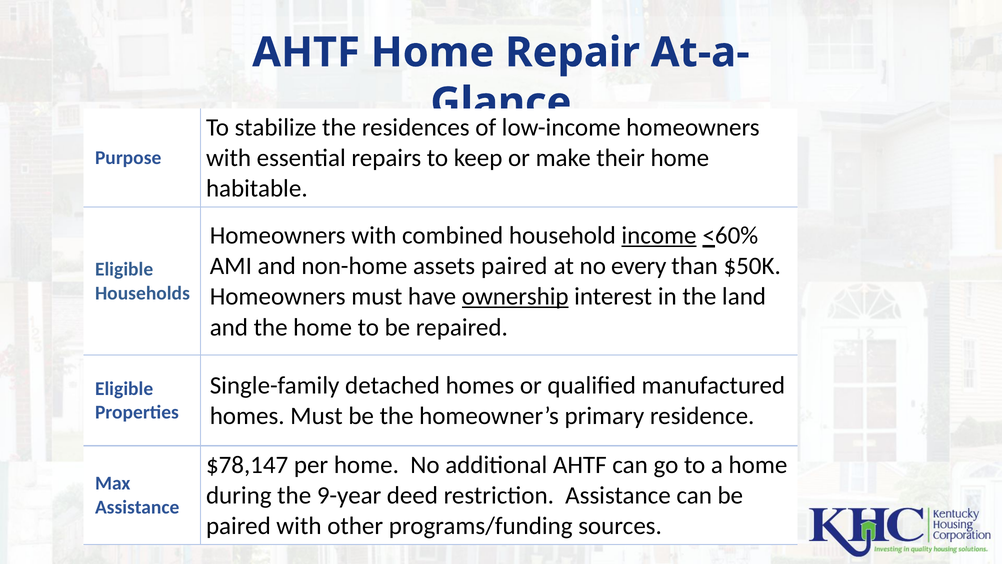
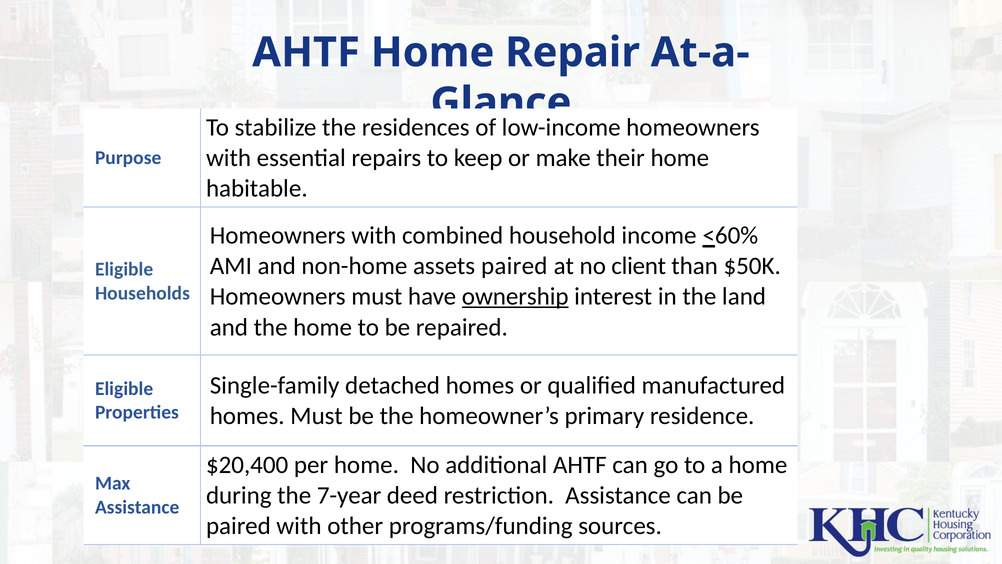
income underline: present -> none (659, 235)
every: every -> client (639, 266)
$78,147: $78,147 -> $20,400 (247, 464)
9-year: 9-year -> 7-year (349, 495)
